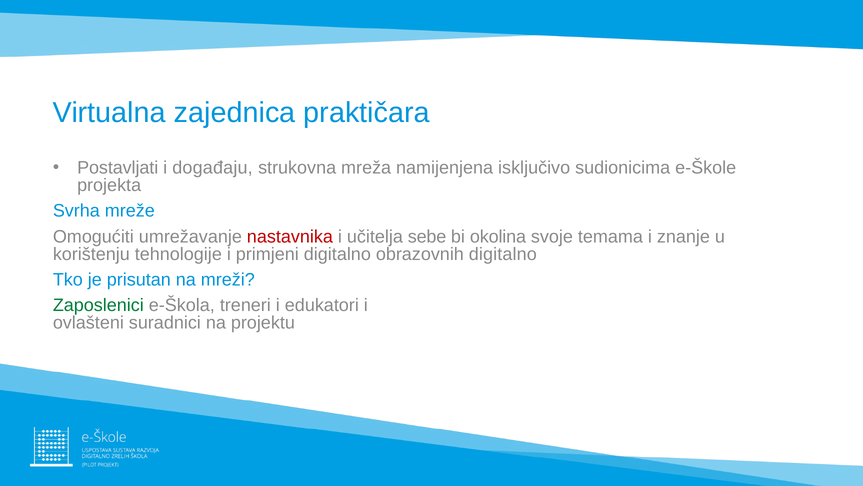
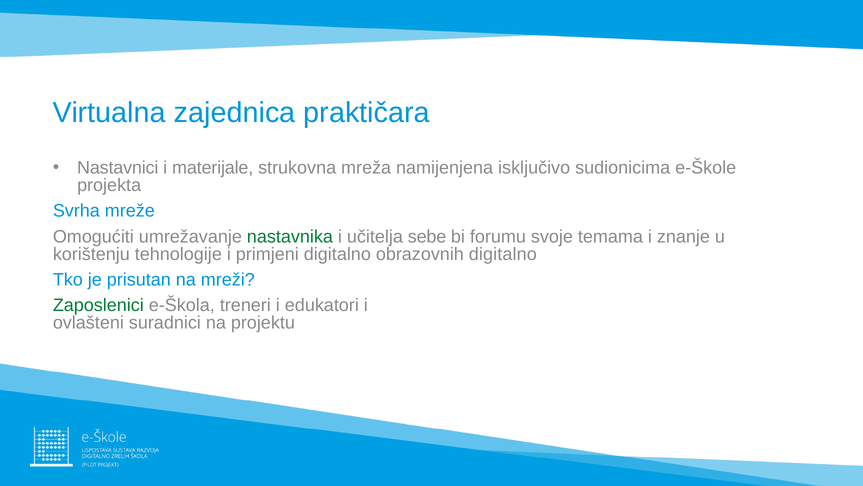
Postavljati: Postavljati -> Nastavnici (118, 168)
događaju: događaju -> materijale (213, 168)
nastavnika colour: red -> green (290, 236)
okolina: okolina -> forumu (498, 236)
